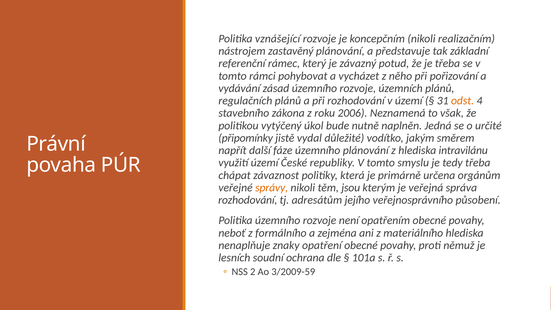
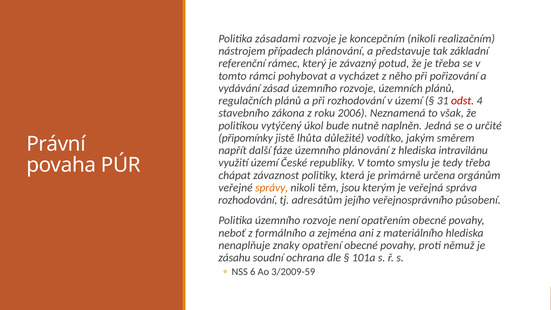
vznášející: vznášející -> zásadami (278, 39)
zastavěný: zastavěný -> případech (291, 51)
odst colour: orange -> red (463, 101)
vydal: vydal -> lhůta (309, 138)
lesních: lesních -> zásahu (234, 258)
2: 2 -> 6 (253, 272)
